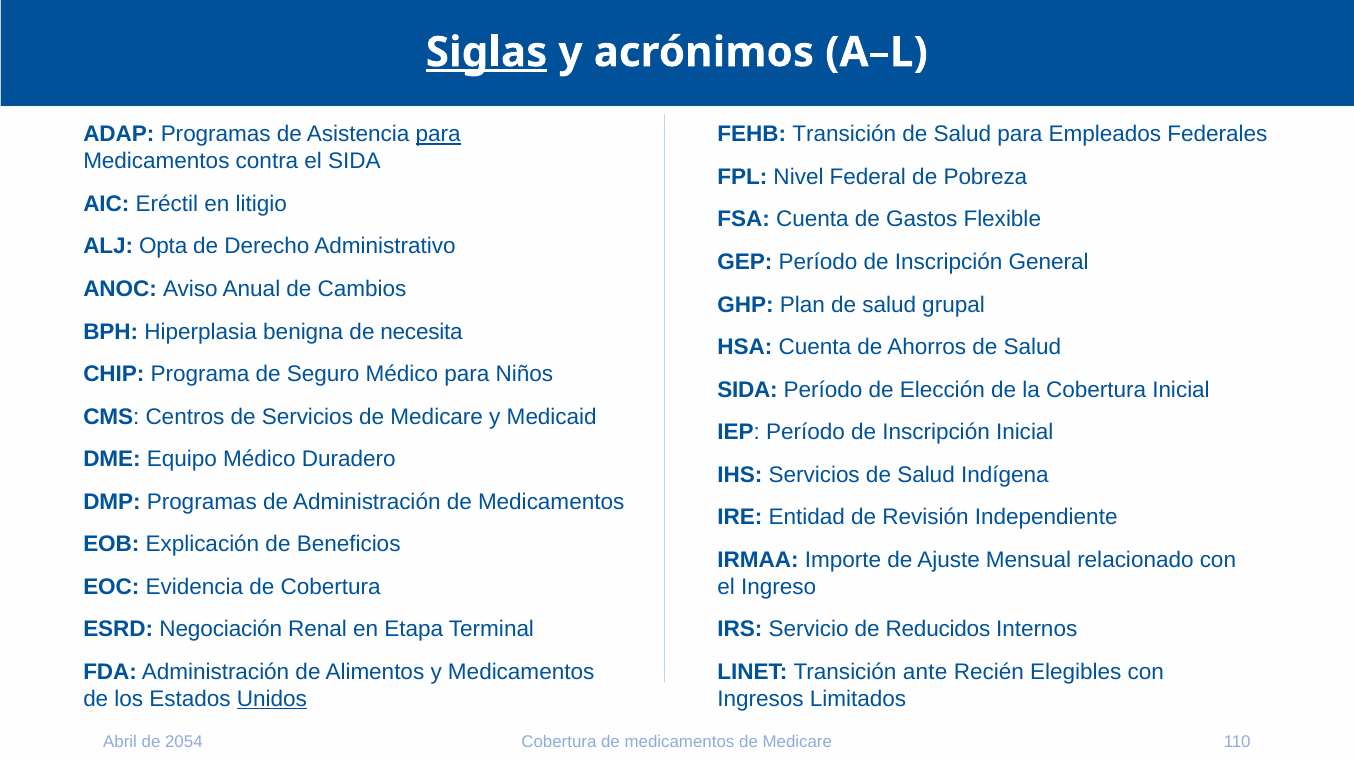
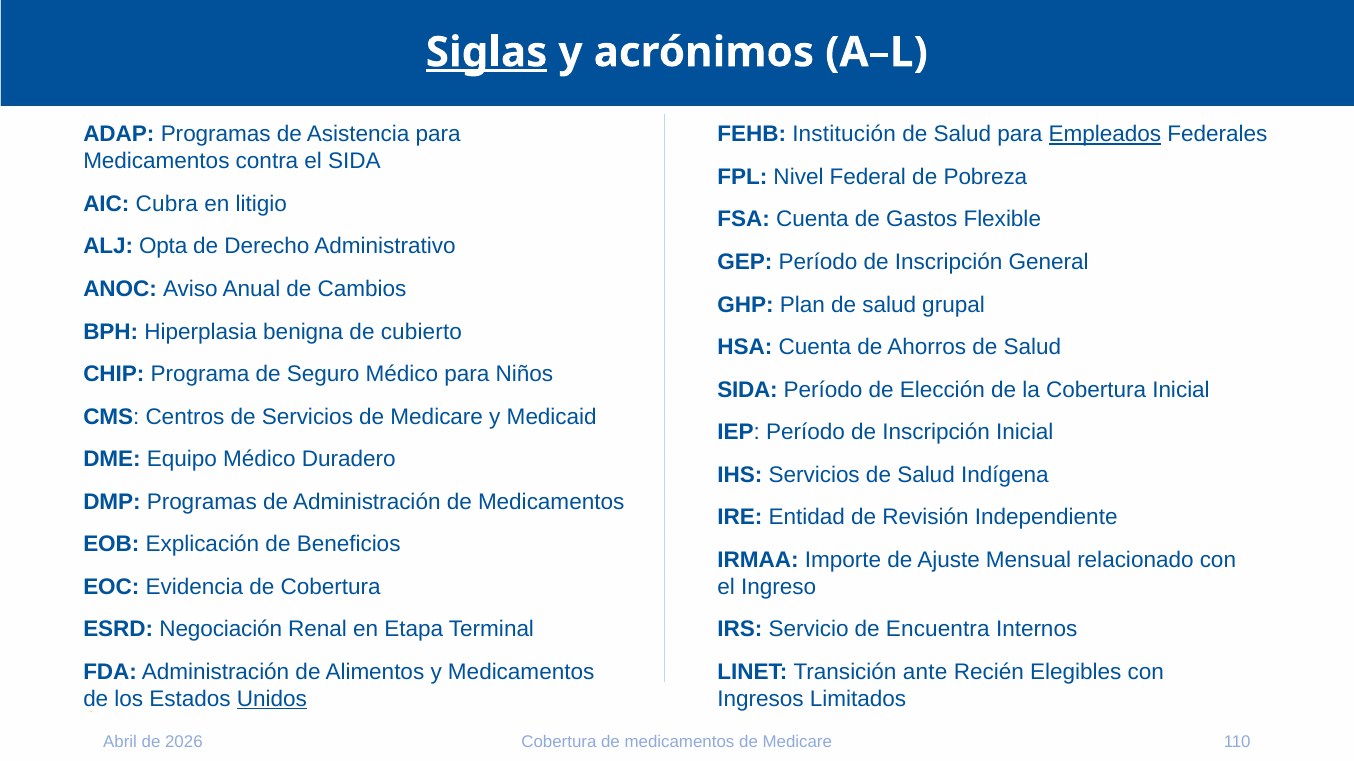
para underline: present -> none (438, 135)
FEHB Transición: Transición -> Institución (844, 135)
Empleados underline: none -> present (1105, 135)
Eréctil: Eréctil -> Cubra (167, 204)
necesita: necesita -> cubierto (421, 332)
Reducidos: Reducidos -> Encuentra (938, 630)
2054: 2054 -> 2026 (184, 742)
